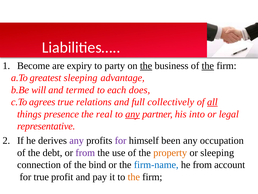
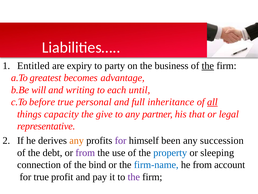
Become: Become -> Entitled (33, 66)
the underline: present -> none (146, 66)
greatest sleeping: sleeping -> becomes (81, 78)
termed: termed -> writing (80, 90)
does: does -> until (139, 90)
agrees: agrees -> before (42, 102)
relations: relations -> personal (94, 102)
collectively: collectively -> inheritance (171, 102)
presence: presence -> capacity (61, 114)
real: real -> give (104, 114)
any underline: present -> none (133, 114)
into: into -> that (197, 114)
any colour: purple -> orange (77, 140)
occupation: occupation -> succession (222, 140)
property colour: orange -> blue (170, 152)
the colour: orange -> purple (134, 176)
